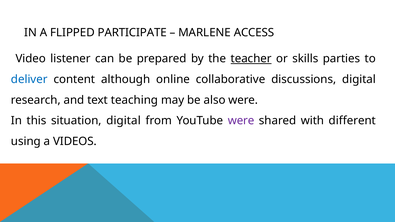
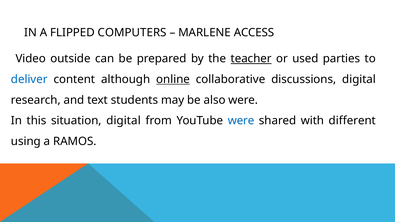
PARTICIPATE: PARTICIPATE -> COMPUTERS (132, 33)
listener: listener -> outside (70, 59)
skills: skills -> used (305, 59)
online underline: none -> present (173, 79)
teaching: teaching -> students (134, 100)
were colour: purple -> blue (241, 121)
VIDEOS: VIDEOS -> RAMOS (75, 141)
